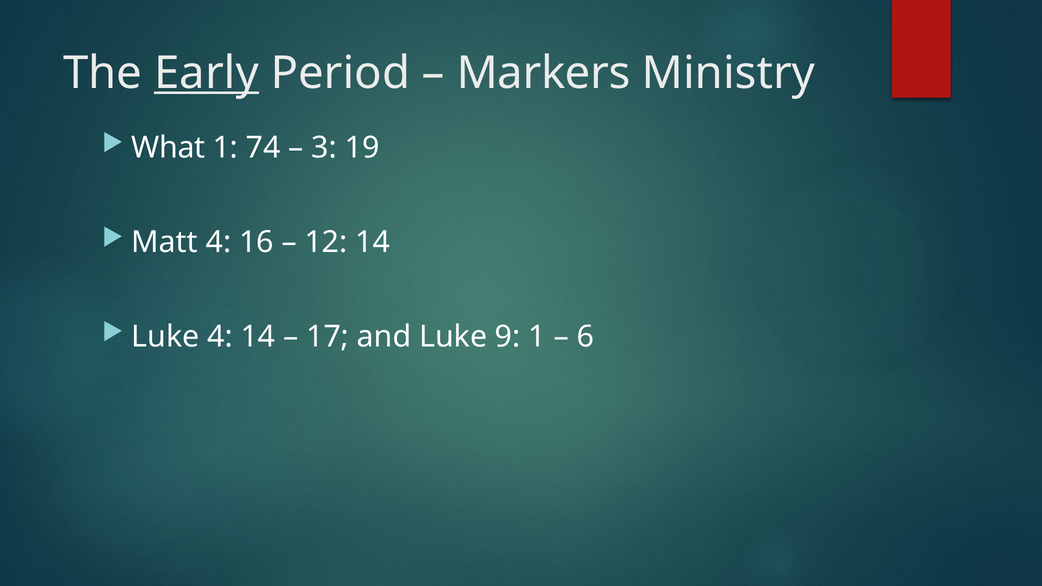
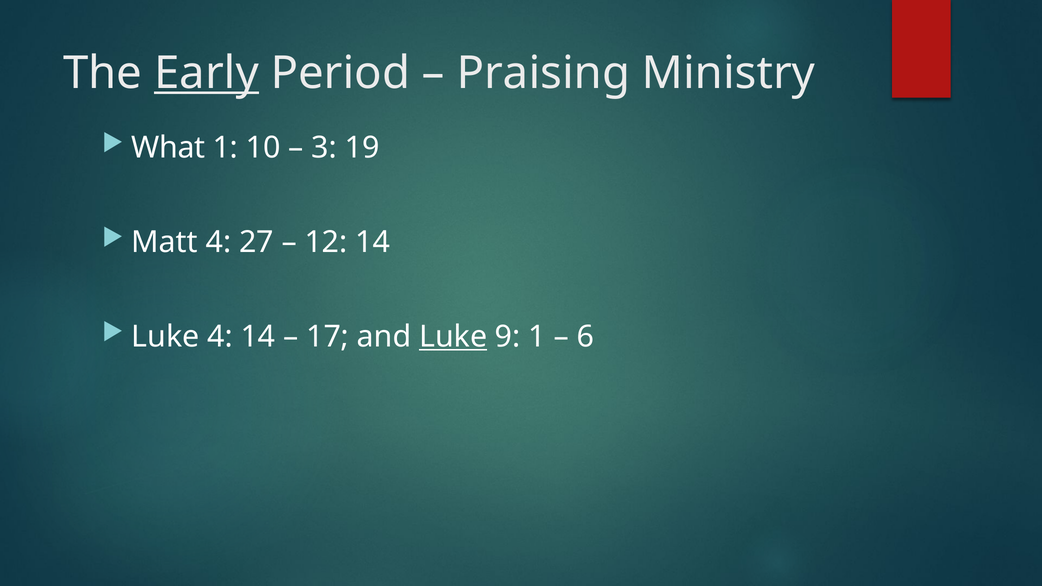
Markers: Markers -> Praising (543, 73)
74: 74 -> 10 (263, 148)
16: 16 -> 27 (256, 242)
Luke underline: none -> present (453, 337)
